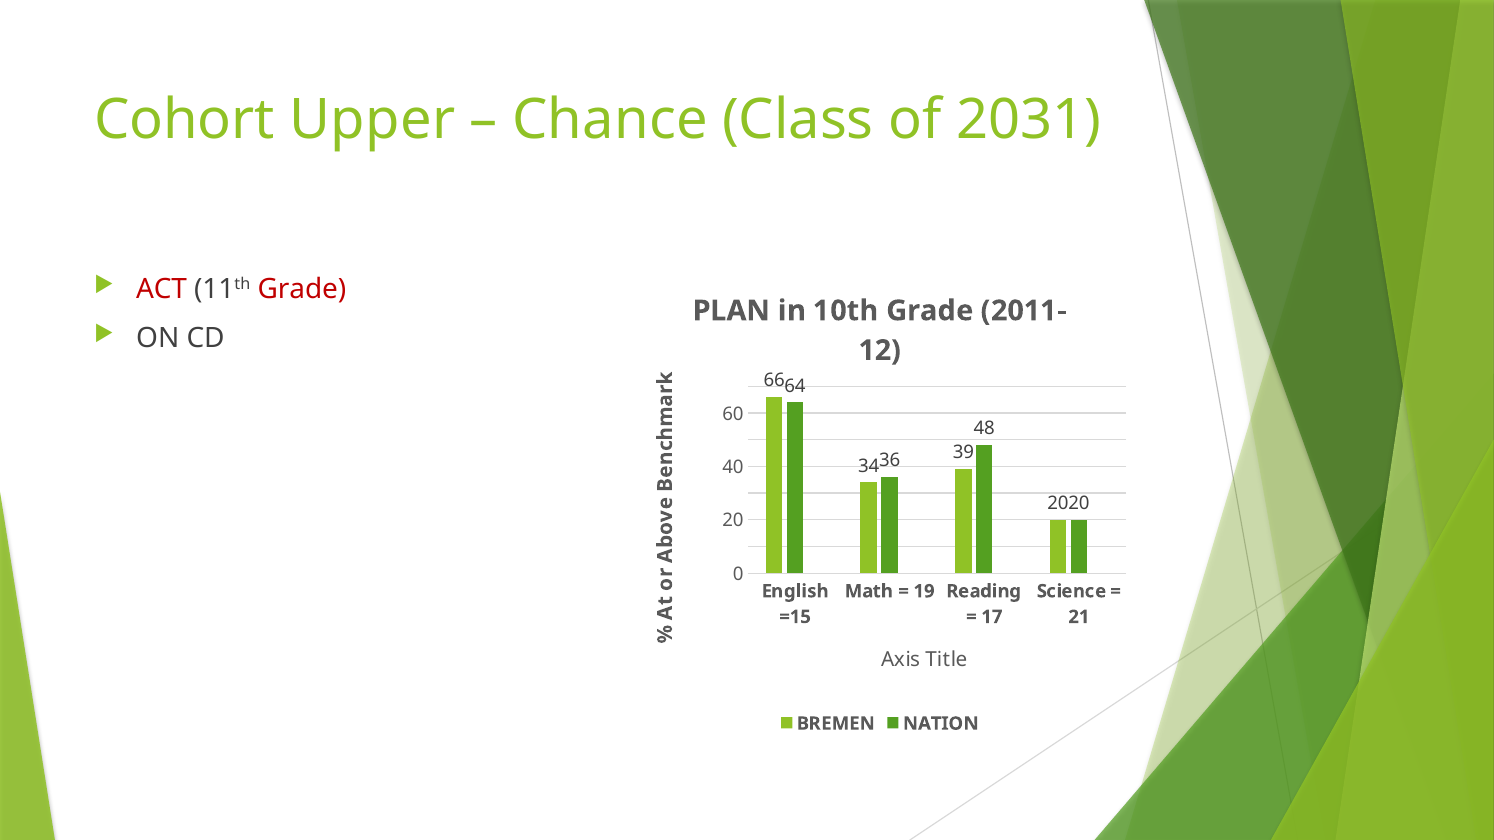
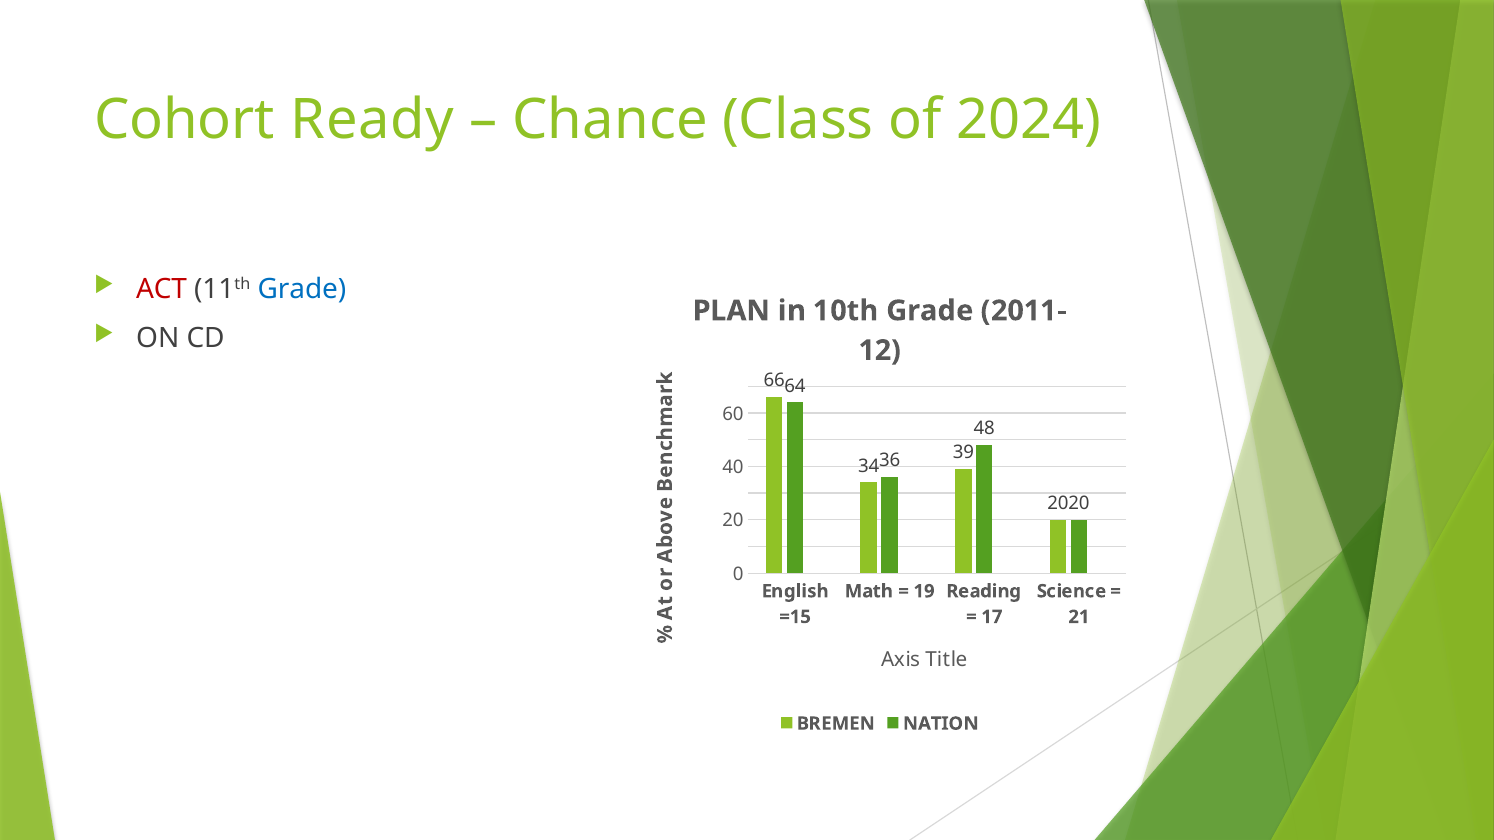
Upper: Upper -> Ready (372, 120)
2031: 2031 -> 2024 (1029, 120)
Grade colour: red -> blue (302, 289)
